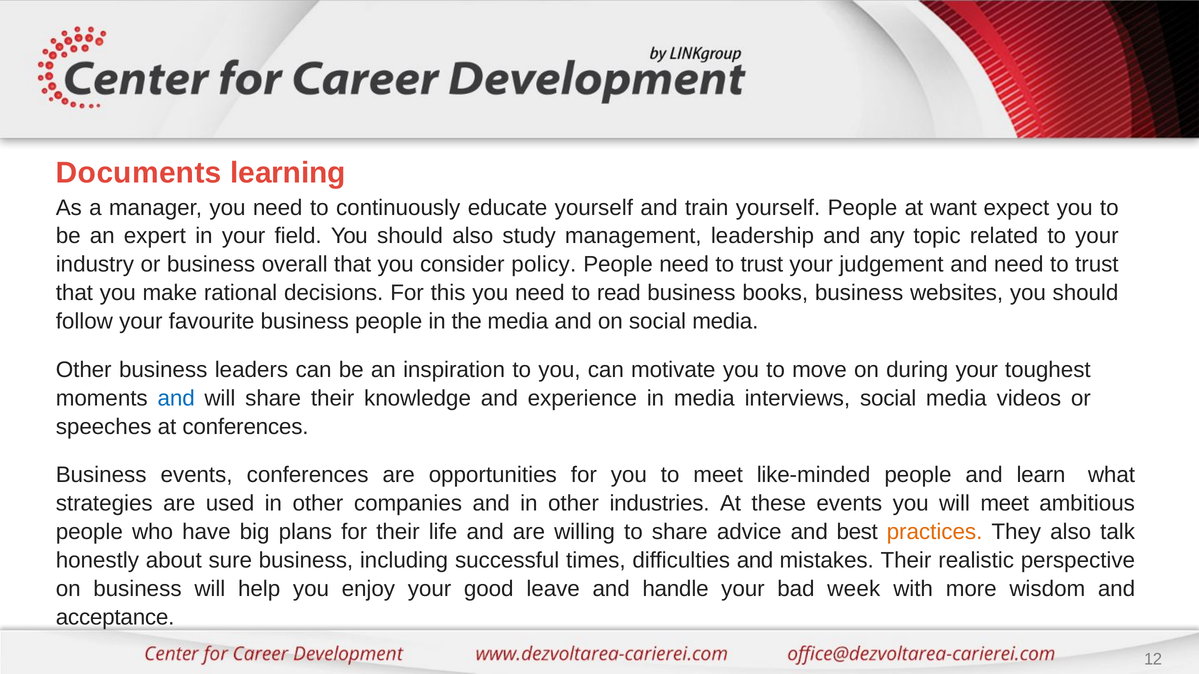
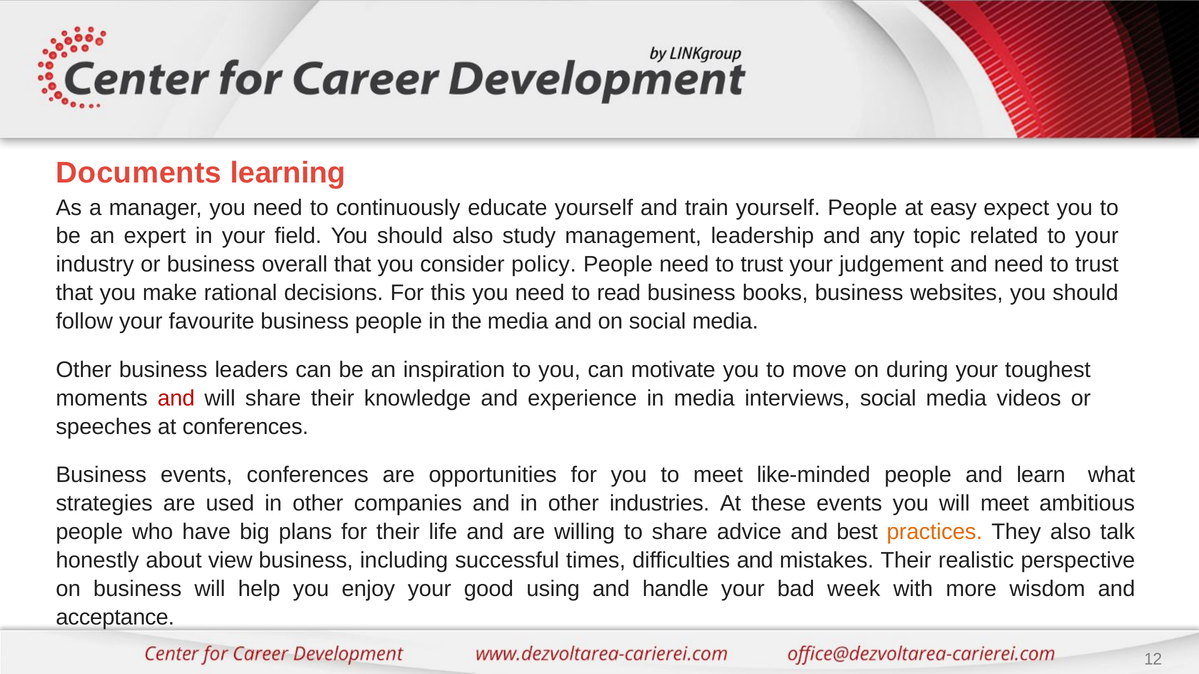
want: want -> easy (953, 208)
and colour: blue -> red (176, 398)
sure: sure -> view (230, 561)
leave: leave -> using (553, 589)
